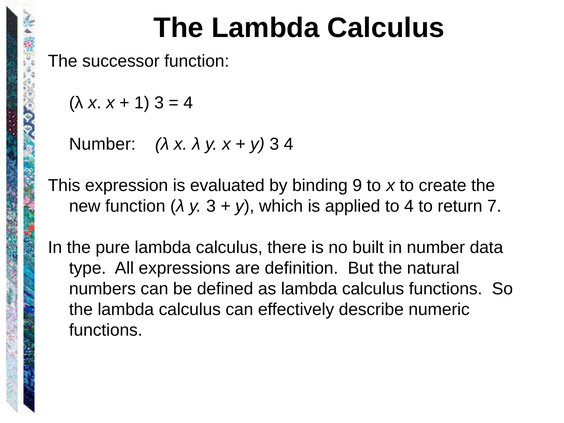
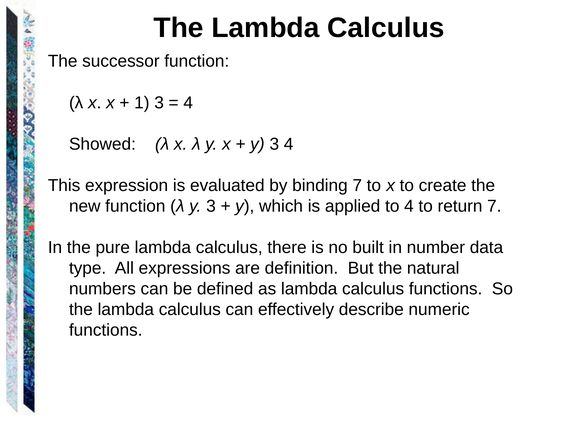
Number: Number -> Showed (102, 144)
binding 9: 9 -> 7 (357, 185)
